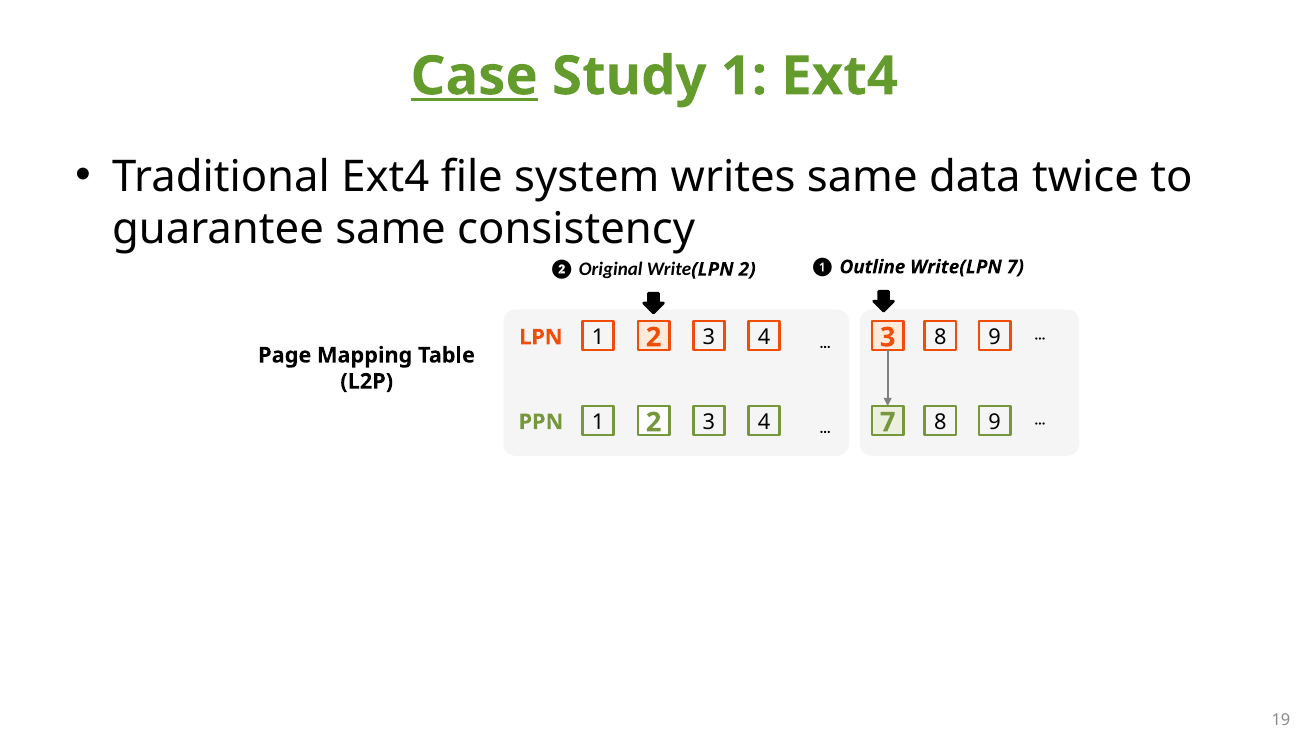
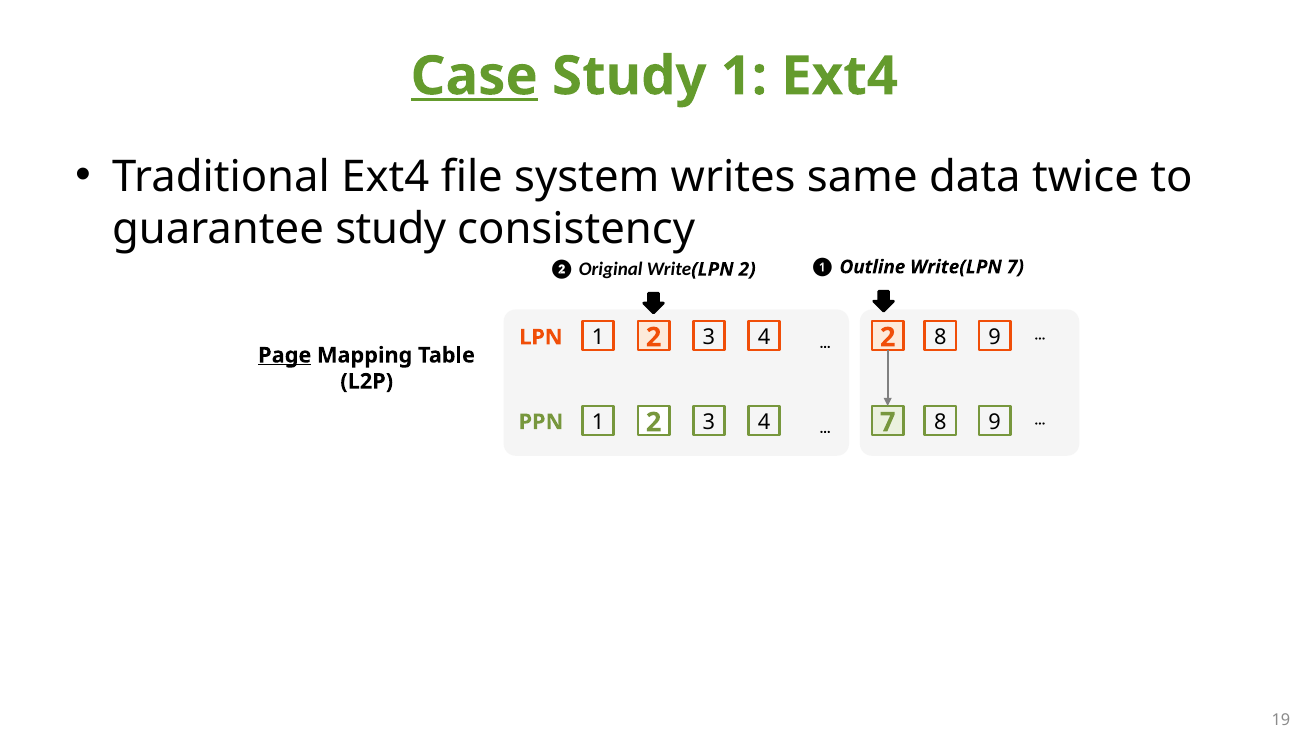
guarantee same: same -> study (391, 229)
4 3: 3 -> 2 (888, 337)
Page underline: none -> present (285, 355)
